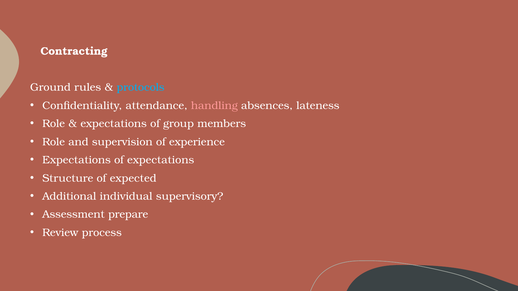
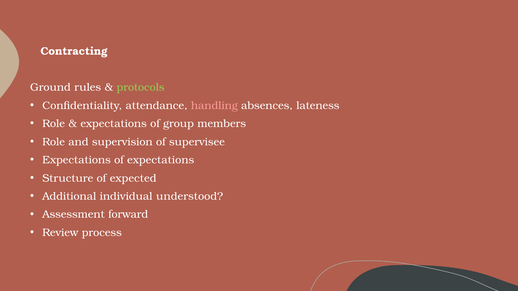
protocols colour: light blue -> light green (141, 88)
experience: experience -> supervisee (197, 142)
supervisory: supervisory -> understood (190, 197)
prepare: prepare -> forward (128, 215)
